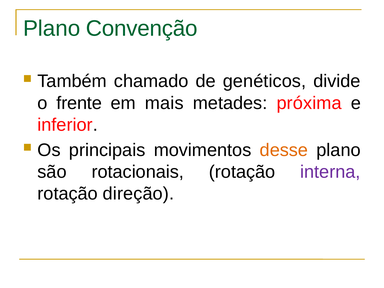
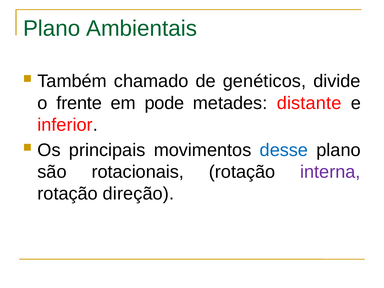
Convenção: Convenção -> Ambientais (142, 29)
mais: mais -> pode (164, 103)
próxima: próxima -> distante (309, 103)
desse colour: orange -> blue (284, 150)
